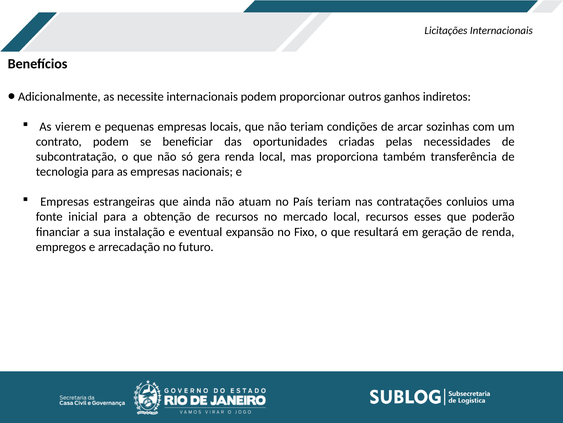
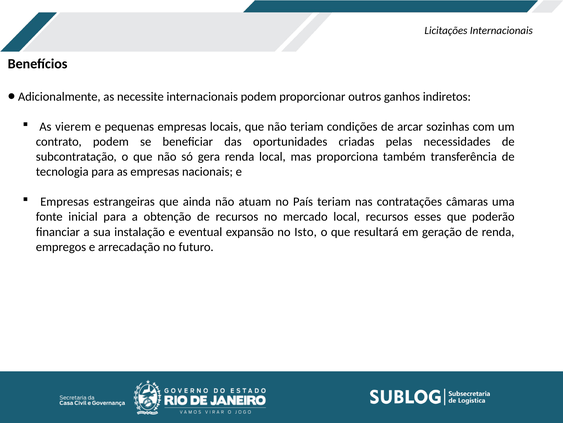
conluios: conluios -> câmaras (467, 201)
Fixo: Fixo -> Isto (306, 231)
